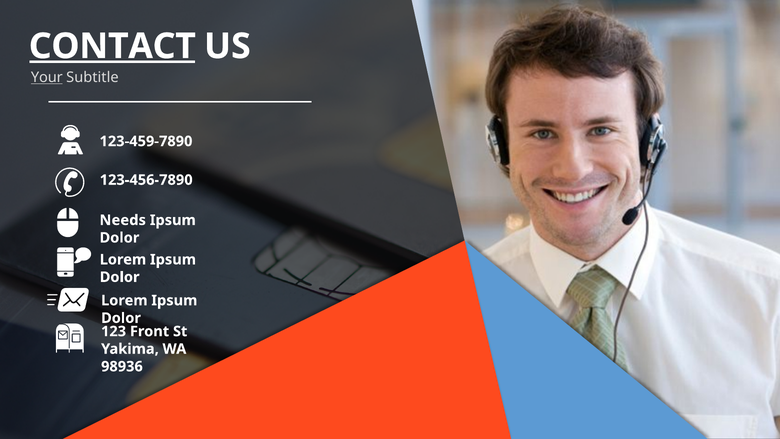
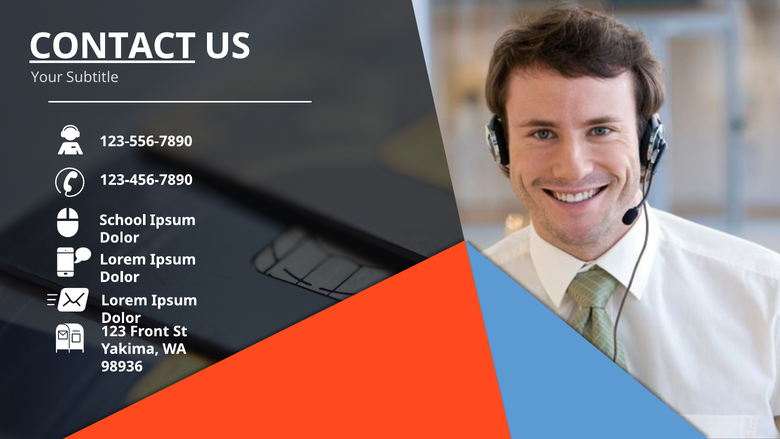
Your underline: present -> none (47, 77)
123-459-7890: 123-459-7890 -> 123-556-7890 (146, 141)
Needs: Needs -> School (123, 220)
